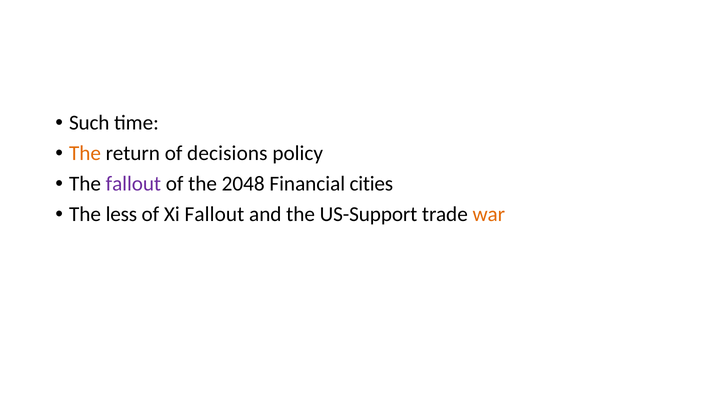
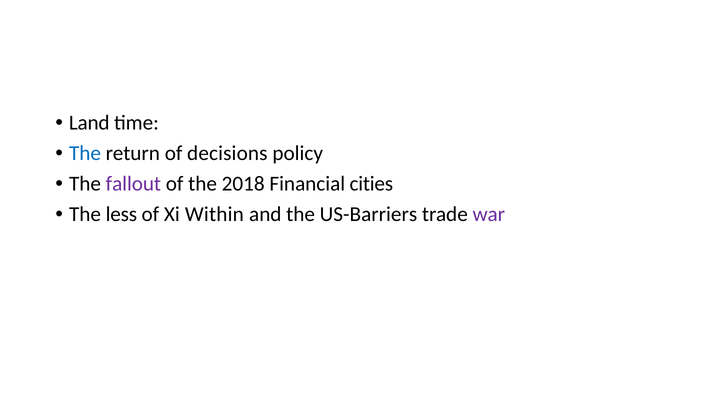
Such: Such -> Land (89, 123)
The colour: orange -> blue (85, 153)
2048: 2048 -> 2018 (243, 184)
Xi Fallout: Fallout -> Within (214, 214)
US-Support: US-Support -> US-Barriers (368, 214)
war colour: orange -> purple (489, 214)
